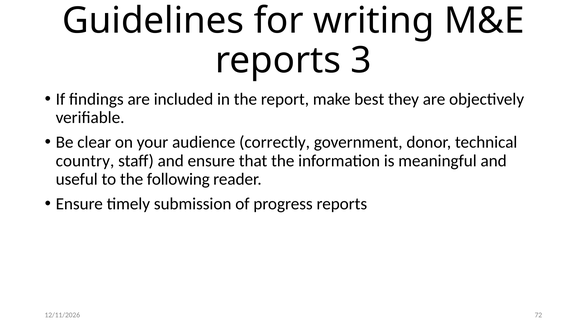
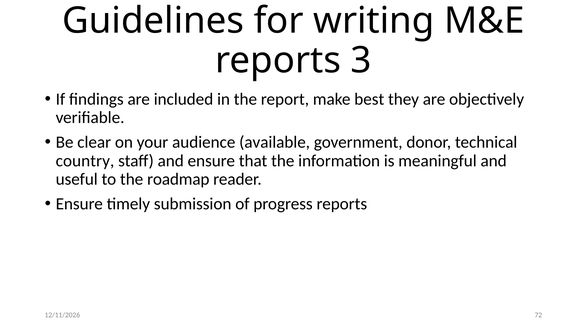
correctly: correctly -> available (275, 142)
following: following -> roadmap (178, 179)
